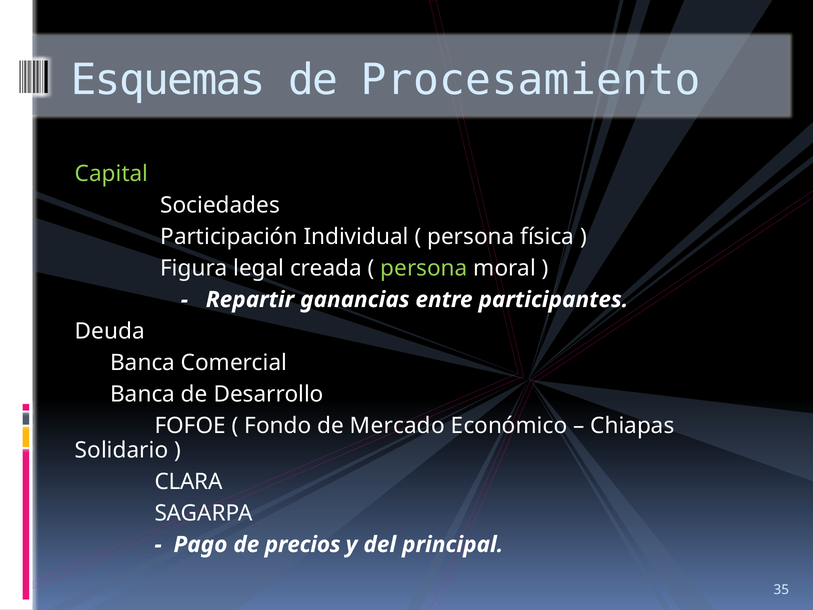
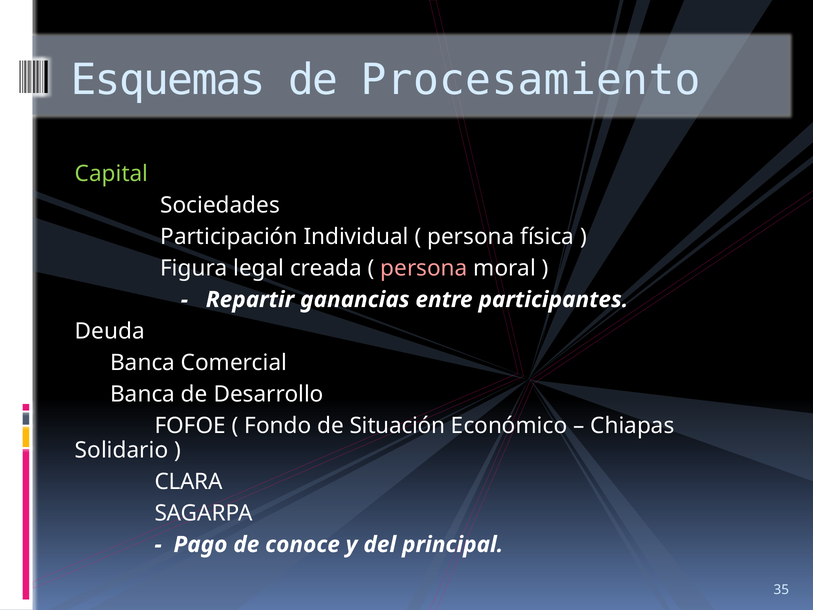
persona colour: light green -> pink (424, 268)
Mercado: Mercado -> Situación (398, 426)
precios: precios -> conoce (303, 544)
